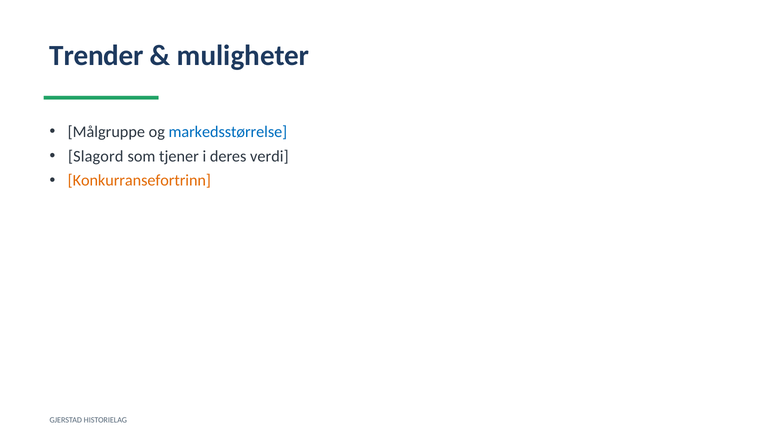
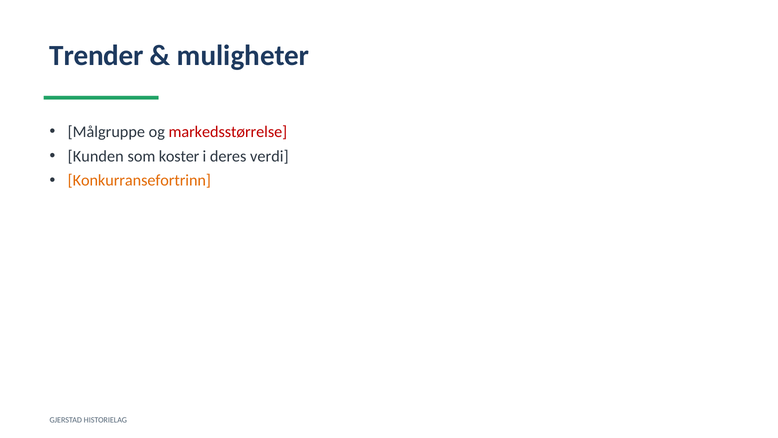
markedsstørrelse colour: blue -> red (228, 132)
Slagord: Slagord -> Kunden (96, 156)
tjener: tjener -> koster (179, 156)
